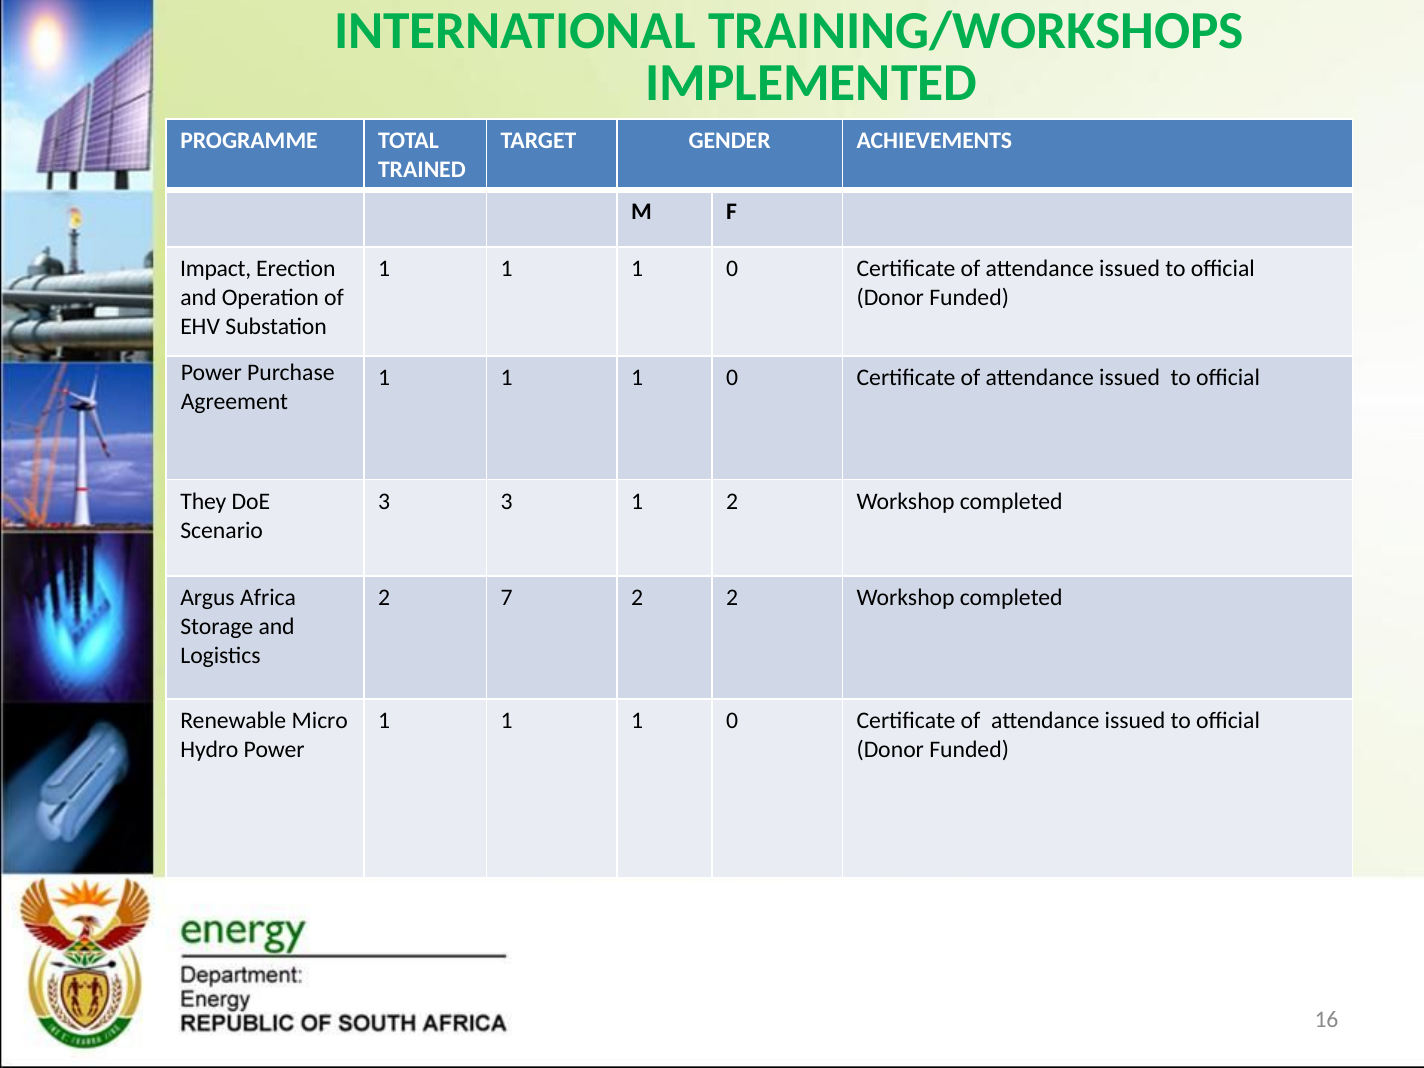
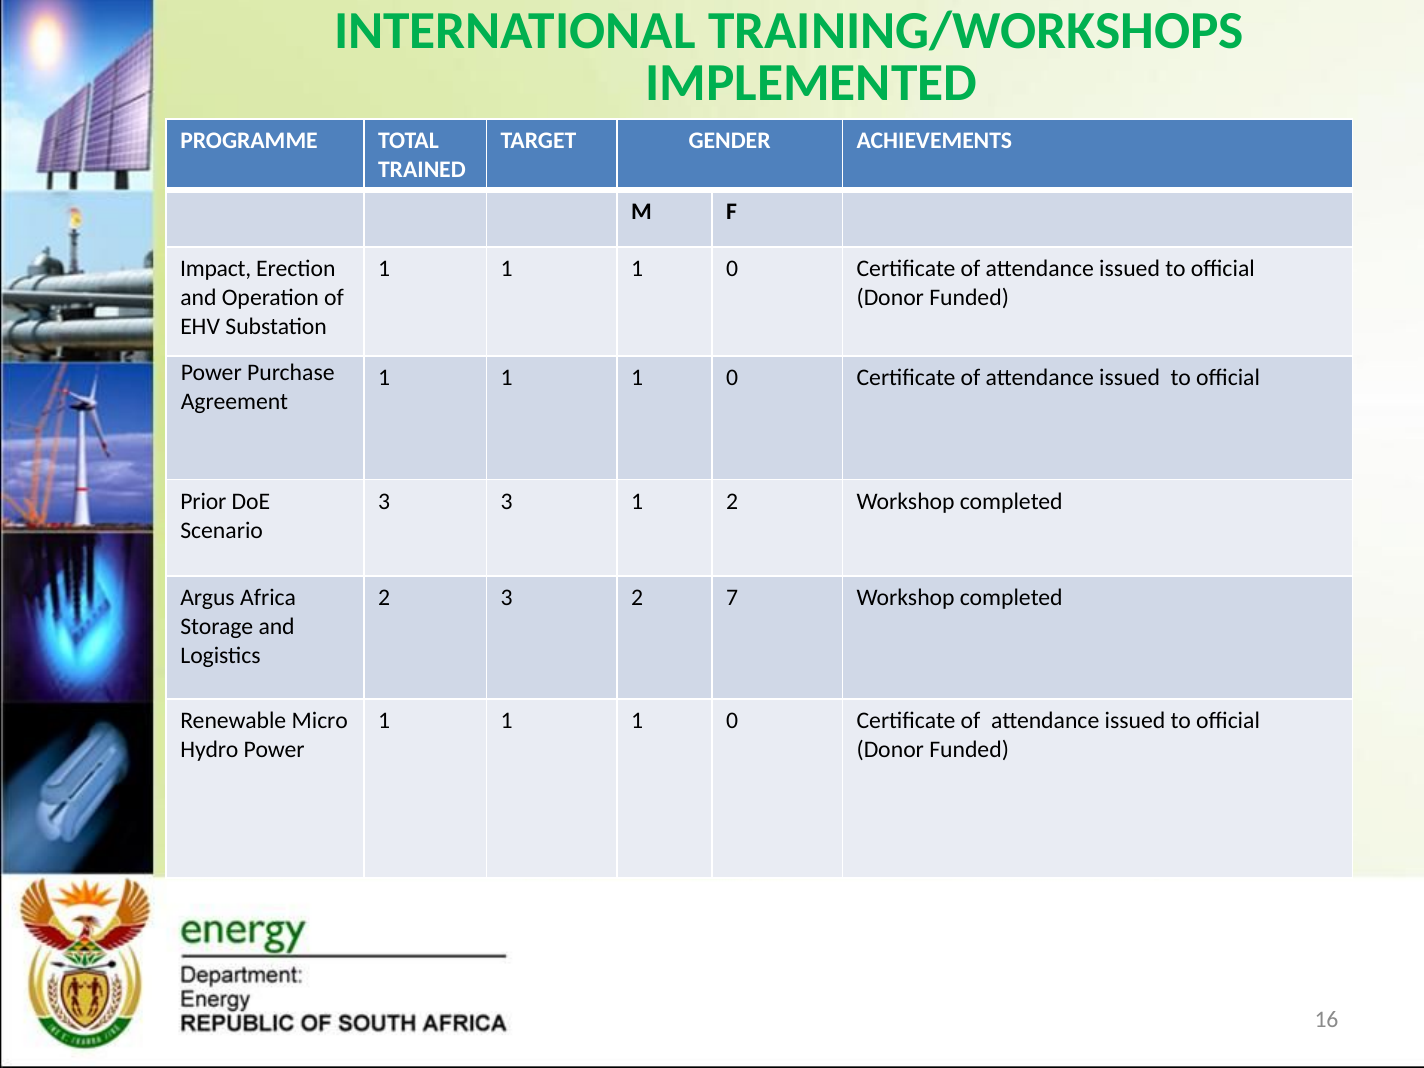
They: They -> Prior (203, 501)
2 7: 7 -> 3 (507, 598)
2 2: 2 -> 7 (732, 598)
